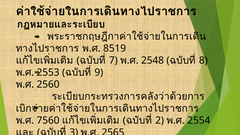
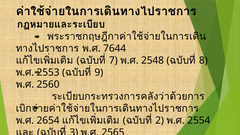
8519: 8519 -> 7644 (115, 48)
7560: 7560 -> 2654 (48, 120)
